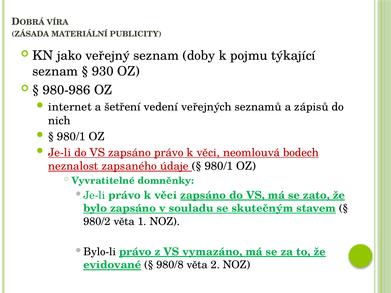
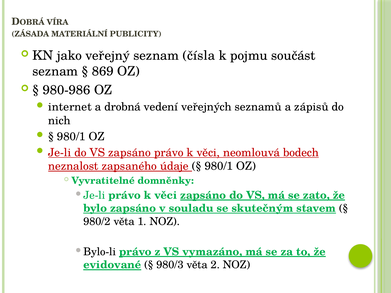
doby: doby -> čísla (199, 56)
týkající: týkající -> součást (293, 56)
930: 930 -> 869 (103, 71)
šetření: šetření -> drobná (123, 107)
980/8: 980/8 -> 980/3 (170, 265)
